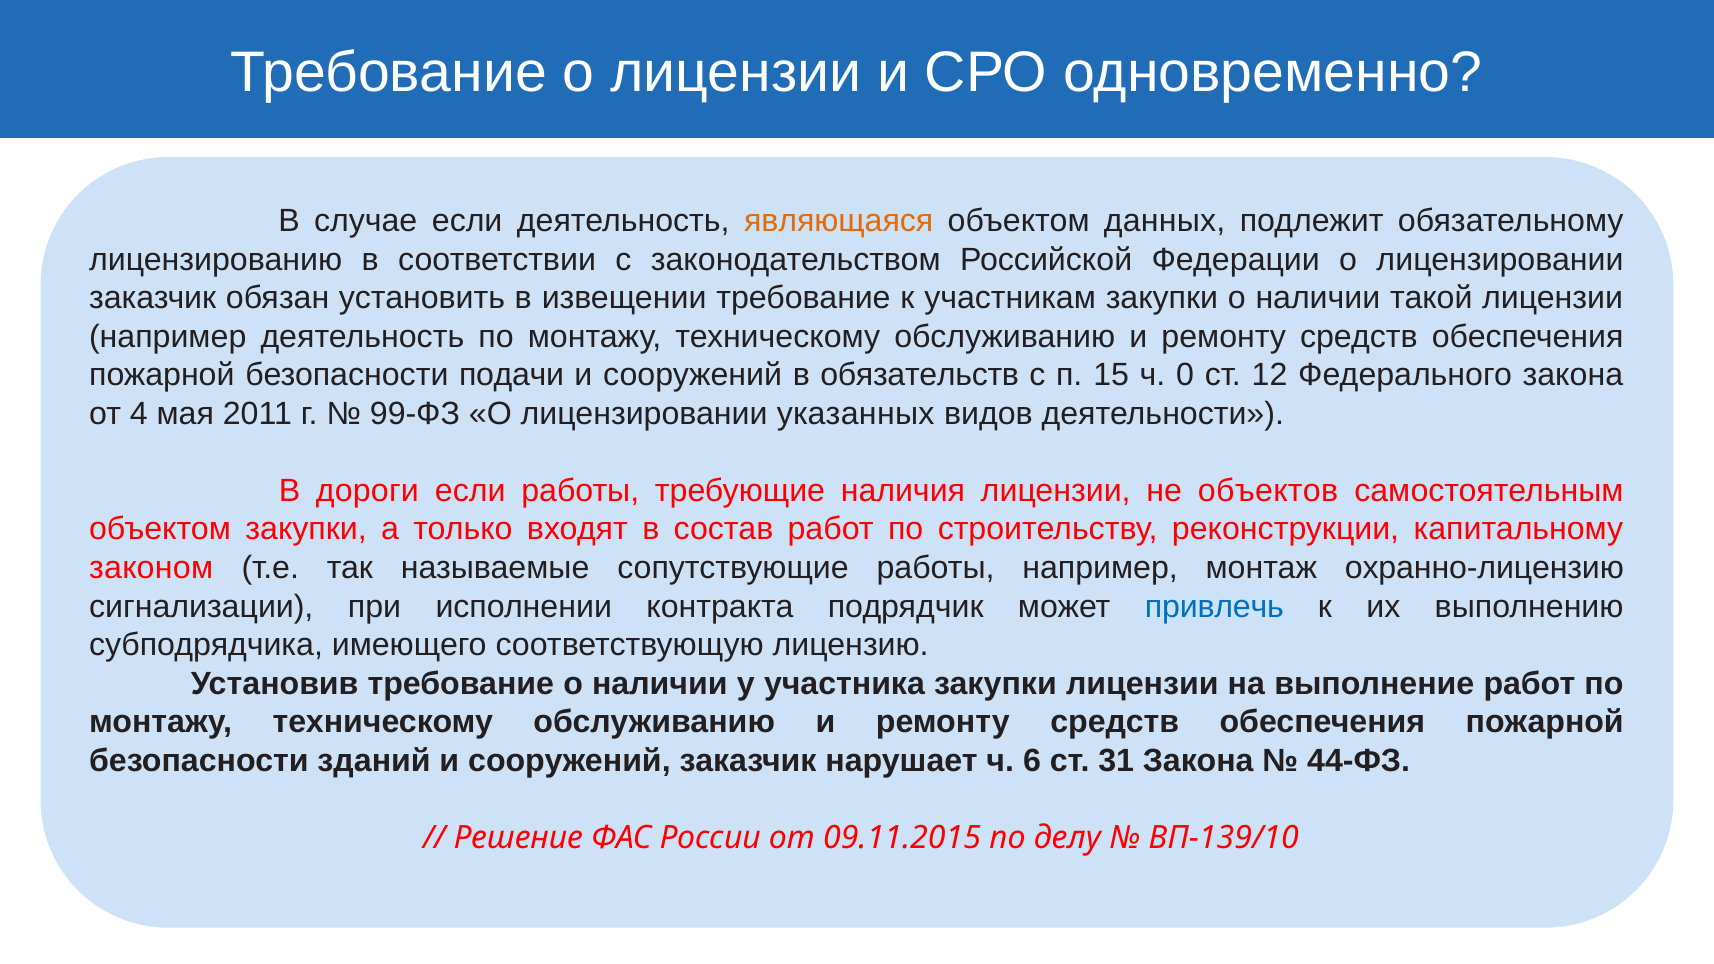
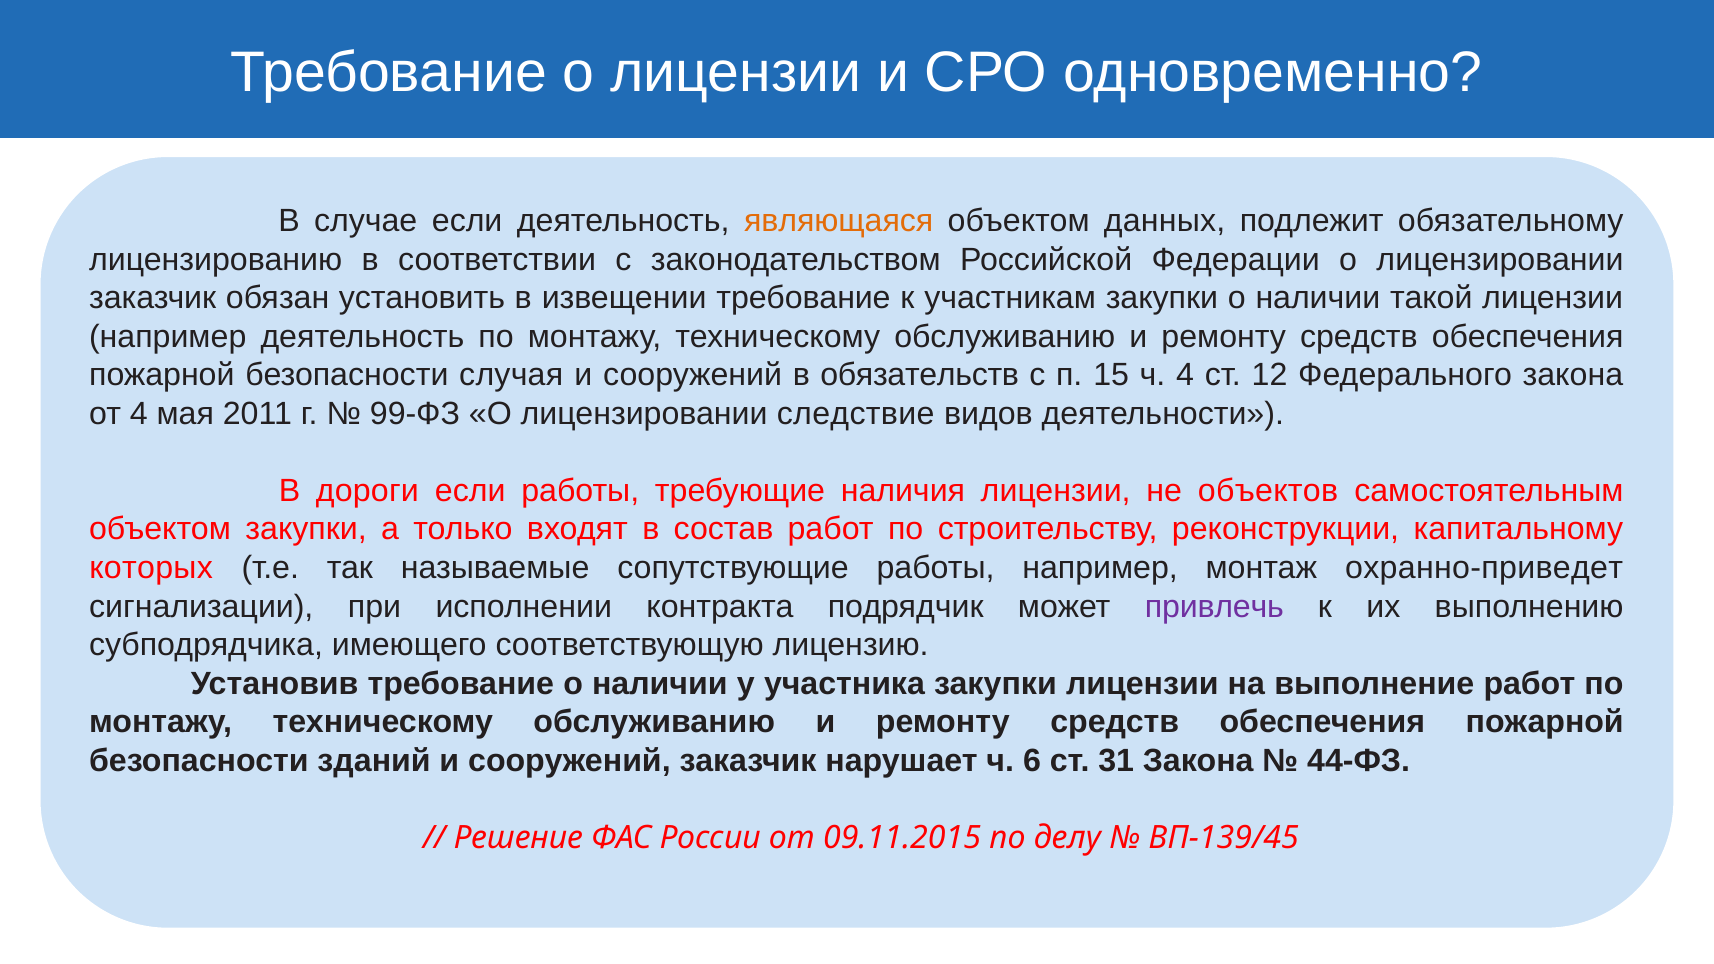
подачи: подачи -> случая (511, 375)
ч 0: 0 -> 4 (1185, 375)
указанных: указанных -> следствие (856, 414)
законом: законом -> которых (151, 568)
охранно-лицензию: охранно-лицензию -> охранно-приведет (1484, 568)
привлечь colour: blue -> purple (1214, 607)
ВП-139/10: ВП-139/10 -> ВП-139/45 (1224, 838)
